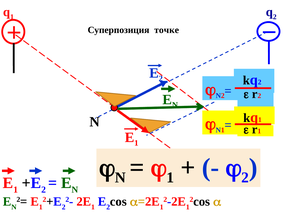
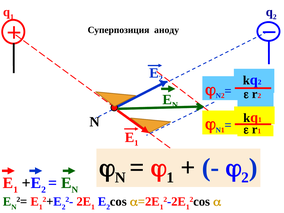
точке: точке -> аноду (167, 30)
